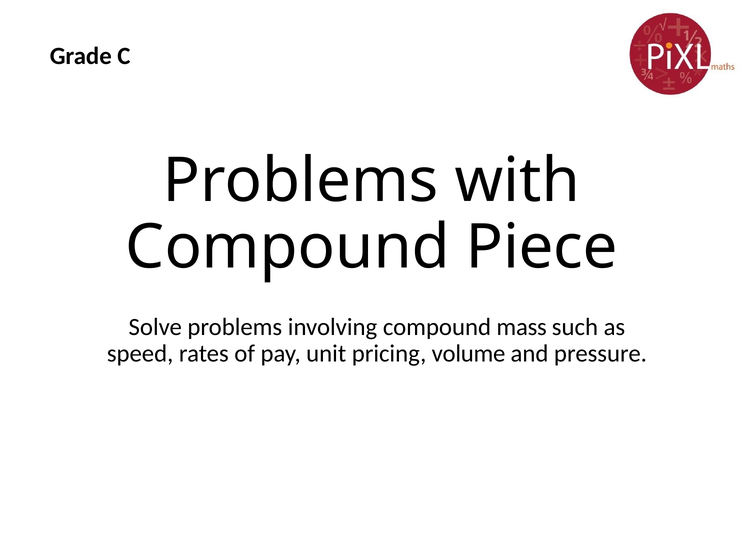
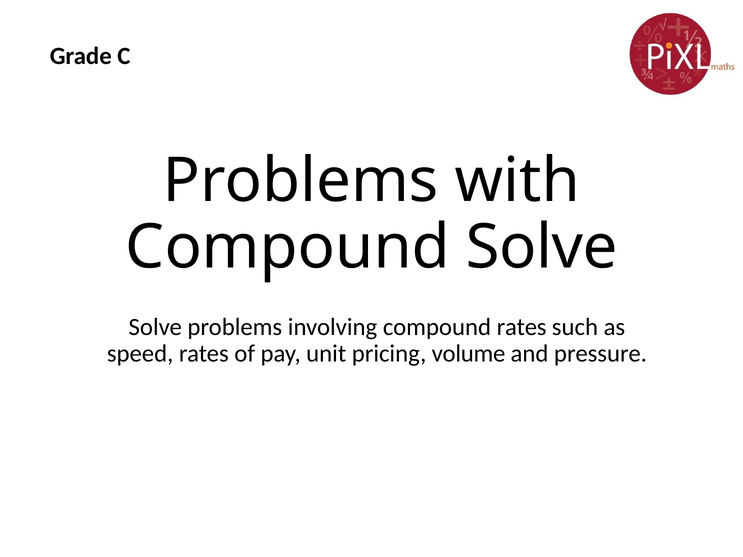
Compound Piece: Piece -> Solve (542, 248)
compound mass: mass -> rates (522, 327)
